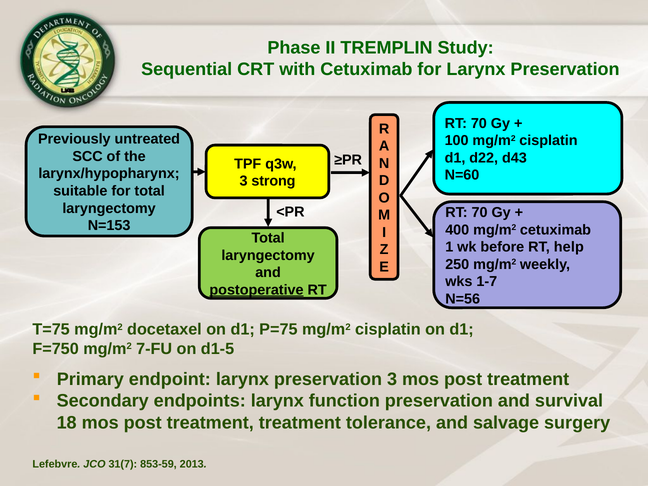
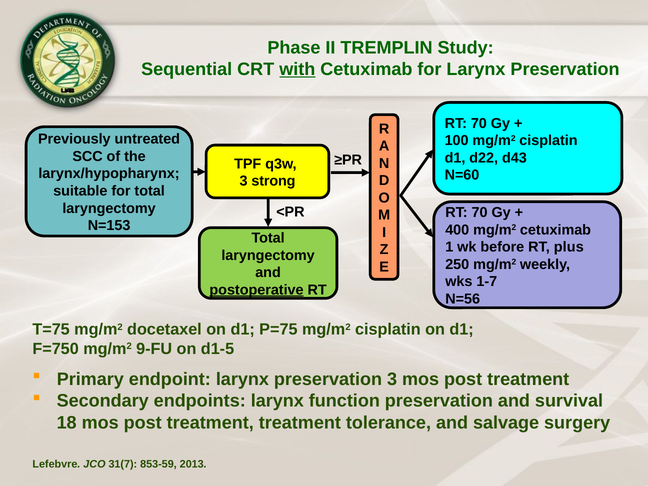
with underline: none -> present (297, 69)
help: help -> plus (569, 247)
7-FU: 7-FU -> 9-FU (154, 349)
